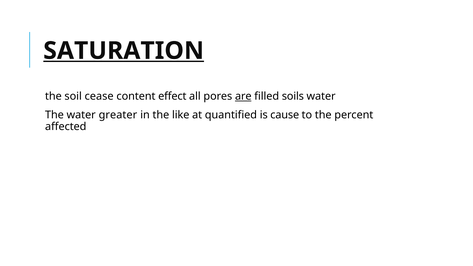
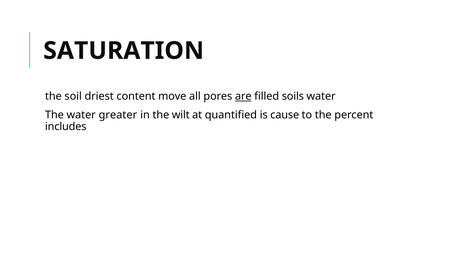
SATURATION underline: present -> none (124, 51)
cease: cease -> driest (99, 96)
effect: effect -> move (172, 96)
like: like -> wilt (181, 115)
affected: affected -> includes (66, 127)
